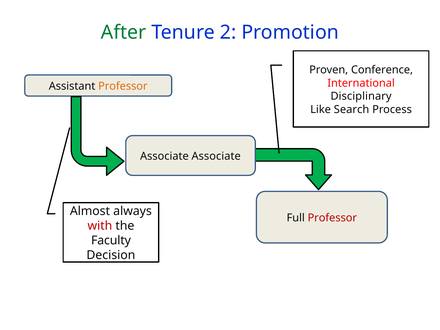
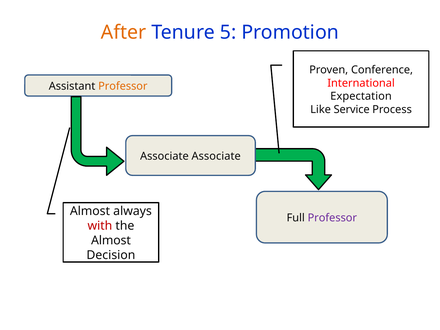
After colour: green -> orange (124, 33)
2: 2 -> 5 (228, 33)
Disciplinary: Disciplinary -> Expectation (361, 96)
Search: Search -> Service (352, 110)
Professor colour: red -> purple (332, 218)
Faculty: Faculty -> Almost (111, 241)
